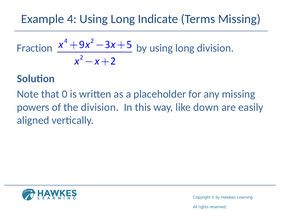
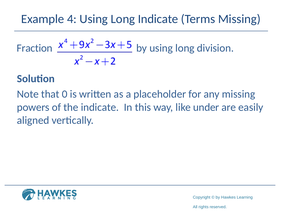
the division: division -> indicate (100, 107)
down: down -> under (206, 107)
